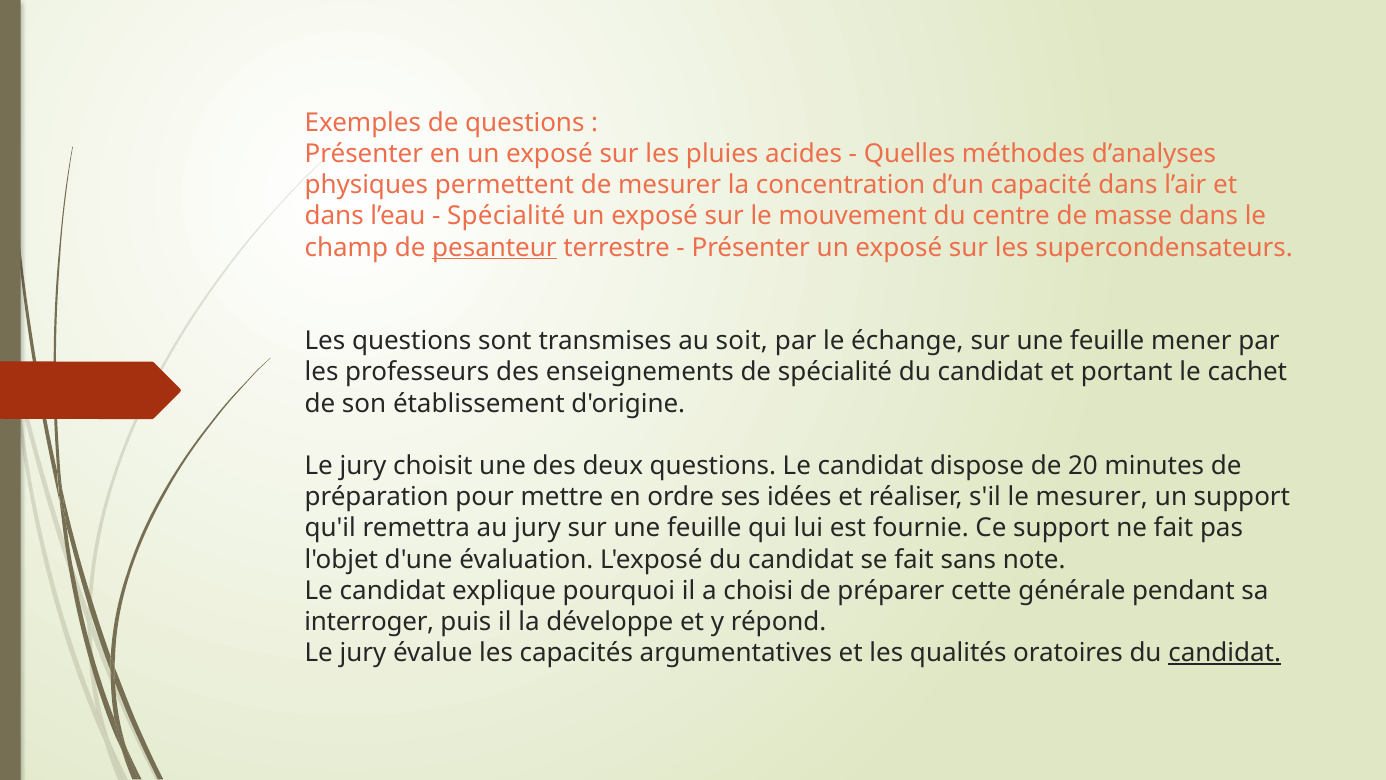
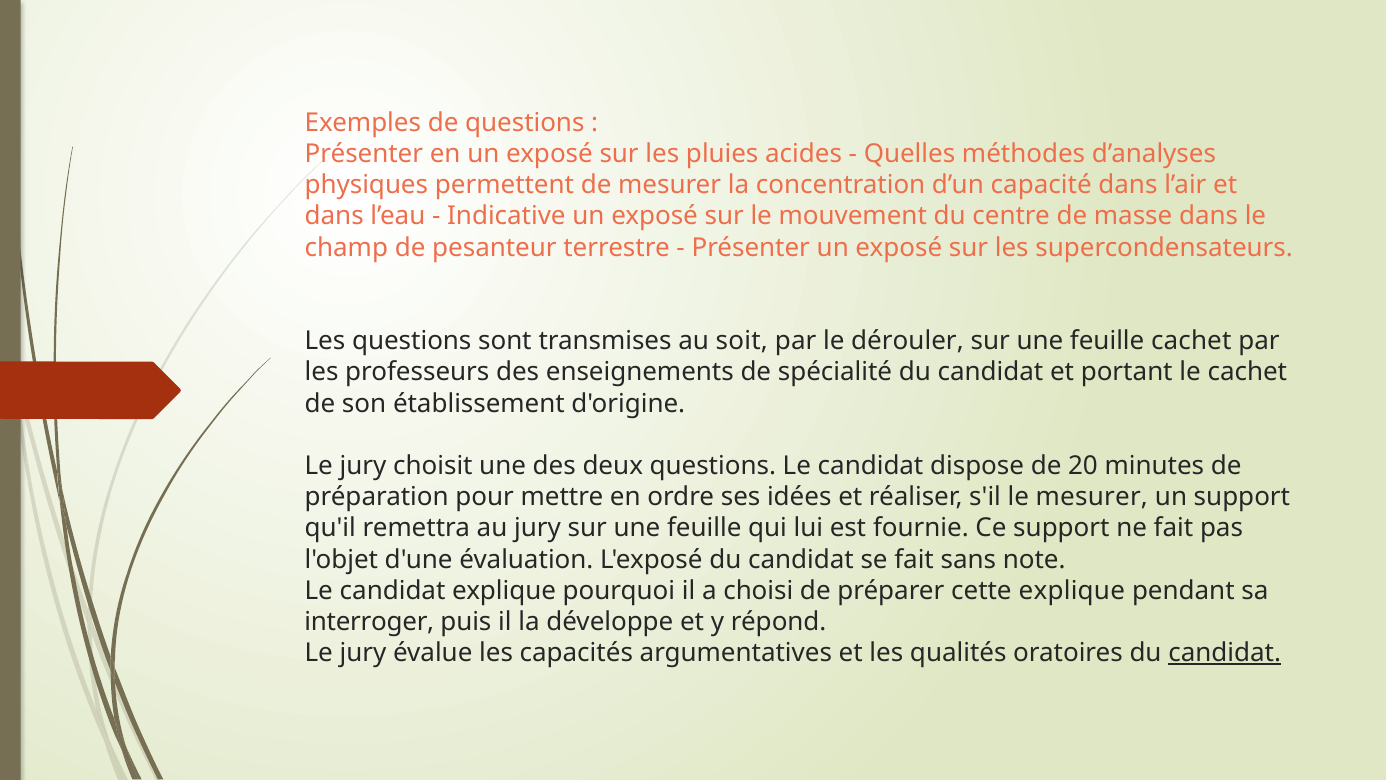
Spécialité: Spécialité -> Indicative (506, 216)
pesanteur underline: present -> none (494, 247)
échange: échange -> dérouler (907, 341)
feuille mener: mener -> cachet (1191, 341)
cette générale: générale -> explique (1072, 590)
